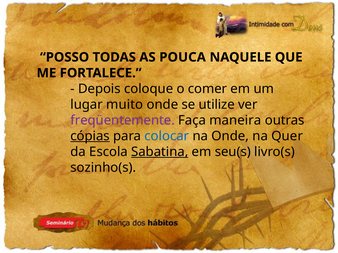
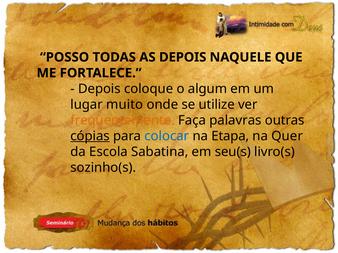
AS POUCA: POUCA -> DEPOIS (183, 57)
comer: comer -> algum (208, 89)
freqüentemente colour: purple -> orange (123, 120)
maneira: maneira -> palavras (235, 120)
na Onde: Onde -> Etapa (230, 136)
Sabatina underline: present -> none (160, 152)
